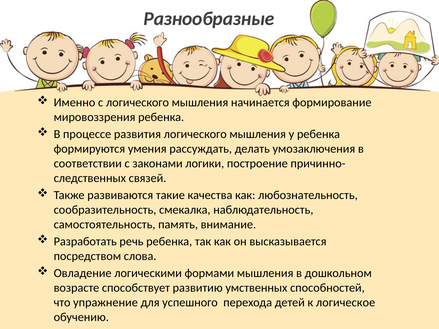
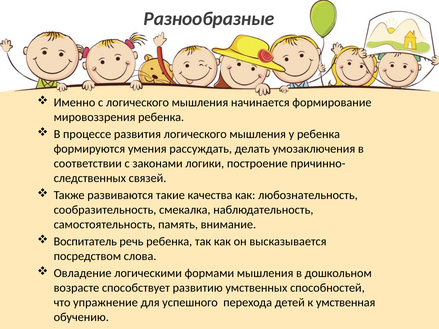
Разработать: Разработать -> Воспитатель (85, 242)
логическое: логическое -> умственная (346, 303)
